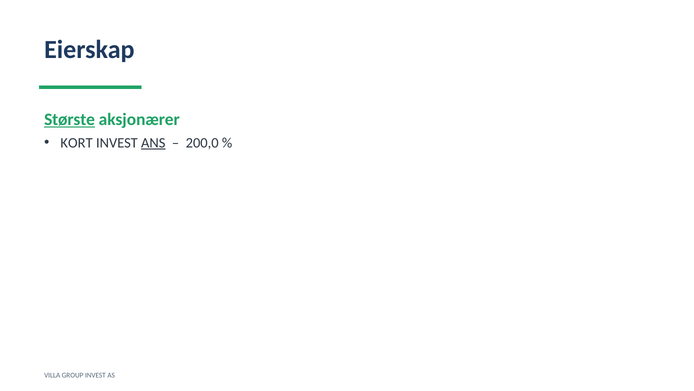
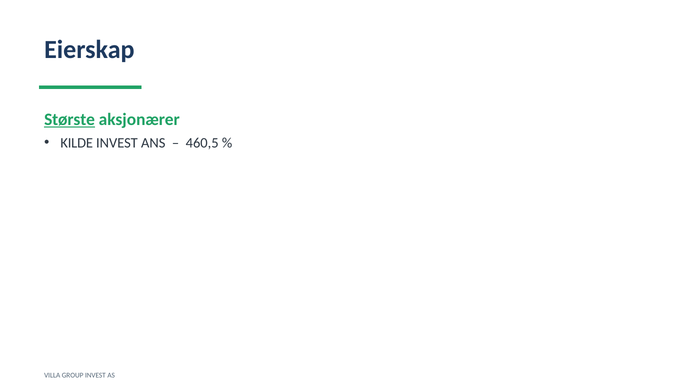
KORT: KORT -> KILDE (77, 143)
ANS underline: present -> none (153, 143)
200,0: 200,0 -> 460,5 (202, 143)
